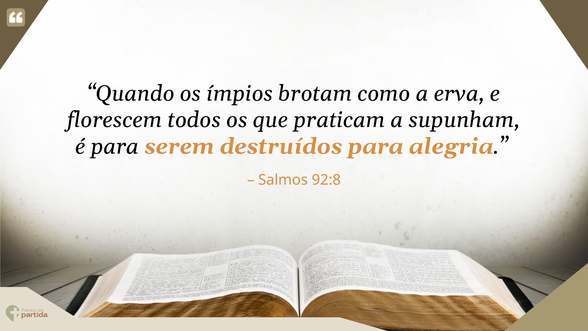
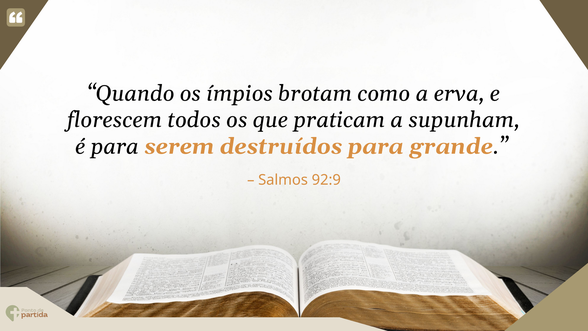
alegria: alegria -> grande (451, 146)
92:8: 92:8 -> 92:9 (326, 180)
